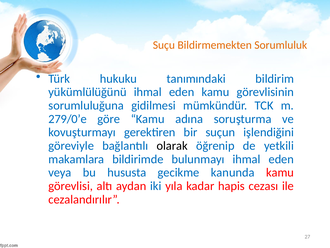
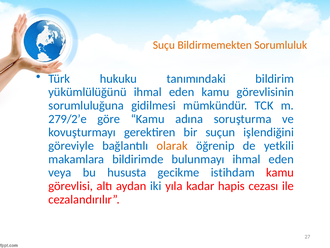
279/0’e: 279/0’e -> 279/2’e (68, 119)
olarak colour: black -> orange (172, 145)
kanunda: kanunda -> istihdam (233, 172)
